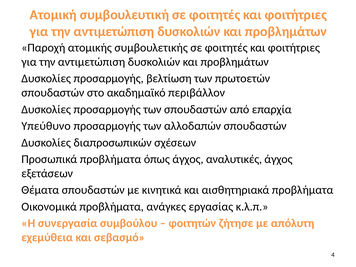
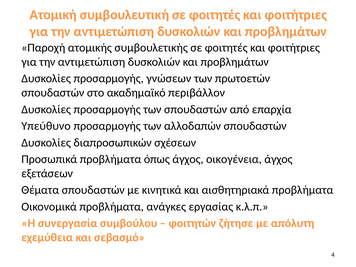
βελτίωση: βελτίωση -> γνώσεων (169, 79)
αναλυτικές: αναλυτικές -> οικογένεια (234, 159)
